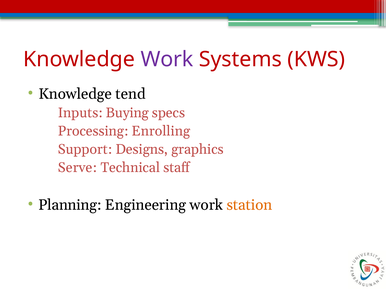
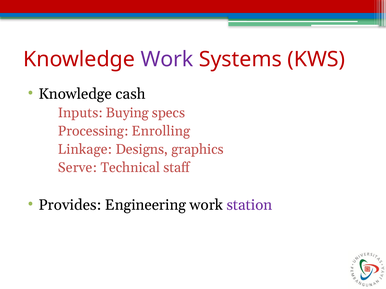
tend: tend -> cash (131, 94)
Support: Support -> Linkage (85, 150)
Planning: Planning -> Provides (70, 205)
station colour: orange -> purple (249, 205)
